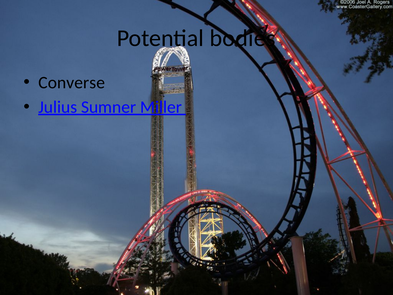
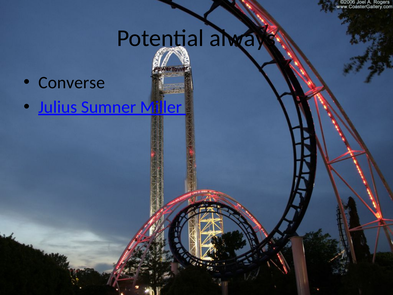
bodies: bodies -> always (243, 38)
